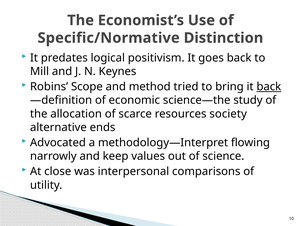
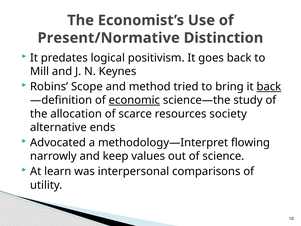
Specific/Normative: Specific/Normative -> Present/Normative (109, 38)
economic underline: none -> present (134, 100)
close: close -> learn (58, 171)
